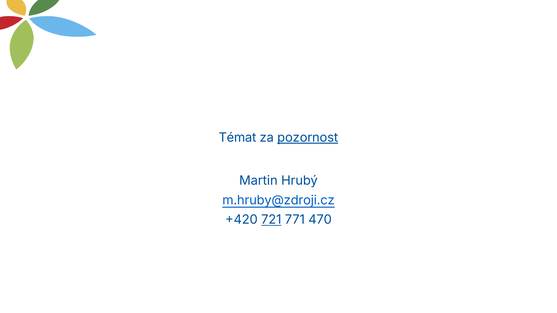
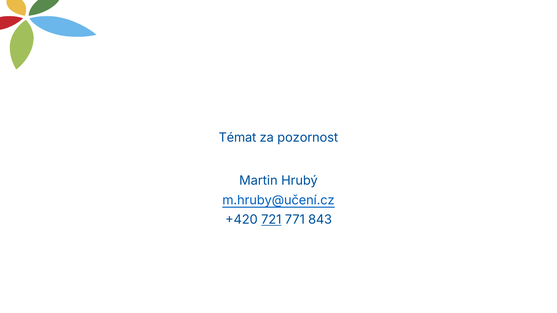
pozornost underline: present -> none (308, 138)
m.hruby@zdroji.cz: m.hruby@zdroji.cz -> m.hruby@učení.cz (278, 200)
470: 470 -> 843 (320, 220)
